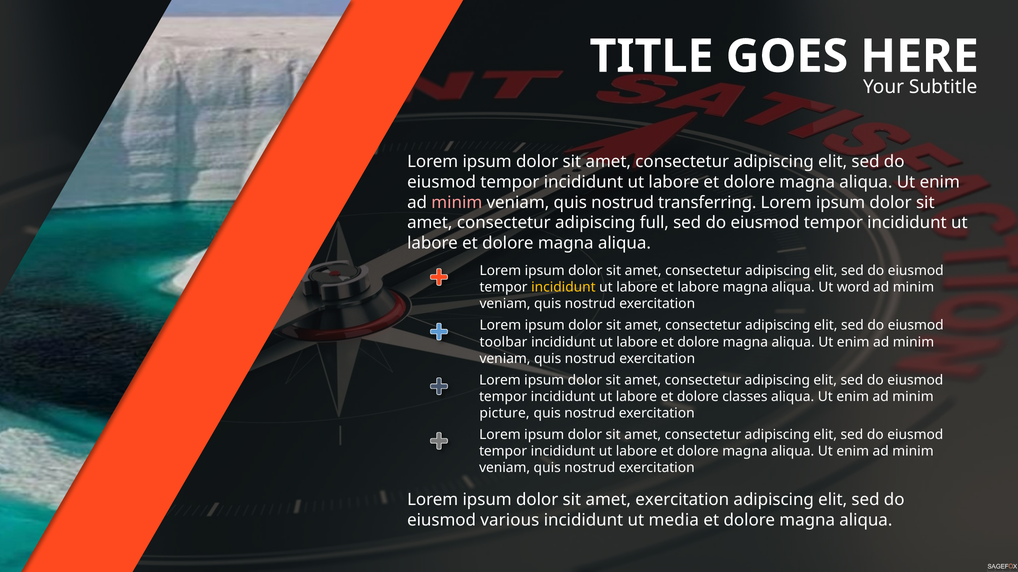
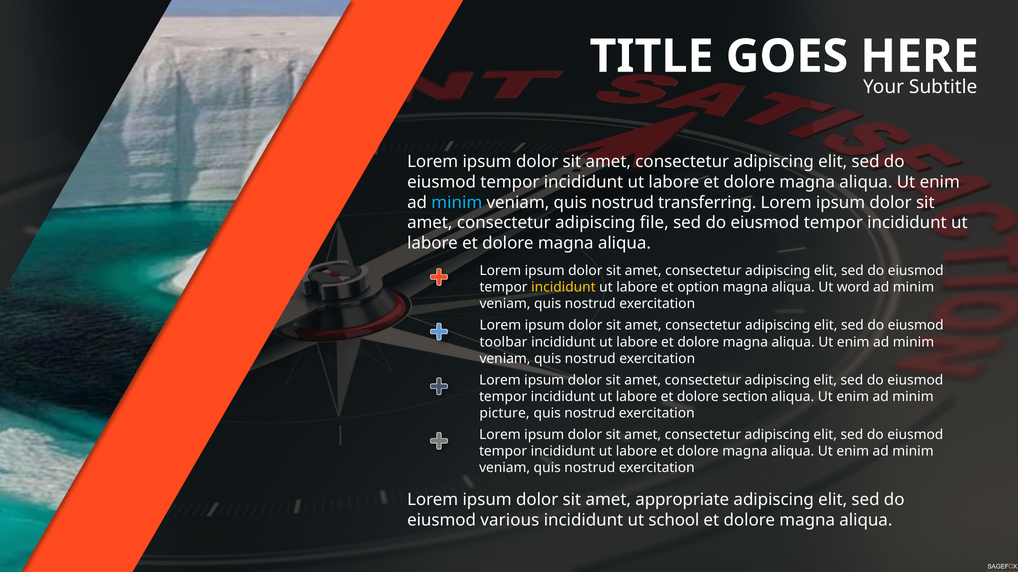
minim colour: pink -> light blue (457, 203)
full: full -> file (654, 223)
et labore: labore -> option (698, 288)
classes: classes -> section (745, 397)
amet exercitation: exercitation -> appropriate (682, 500)
media: media -> school (674, 521)
